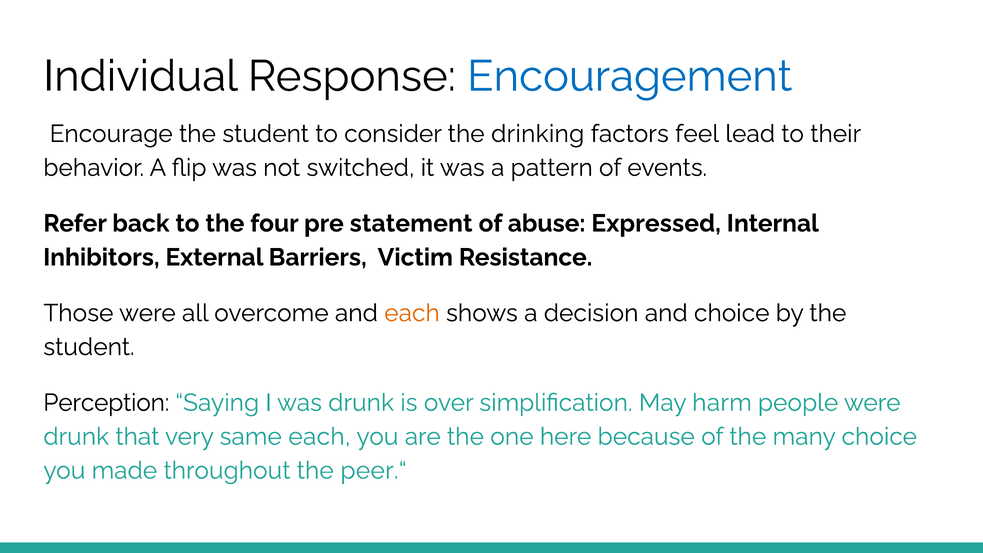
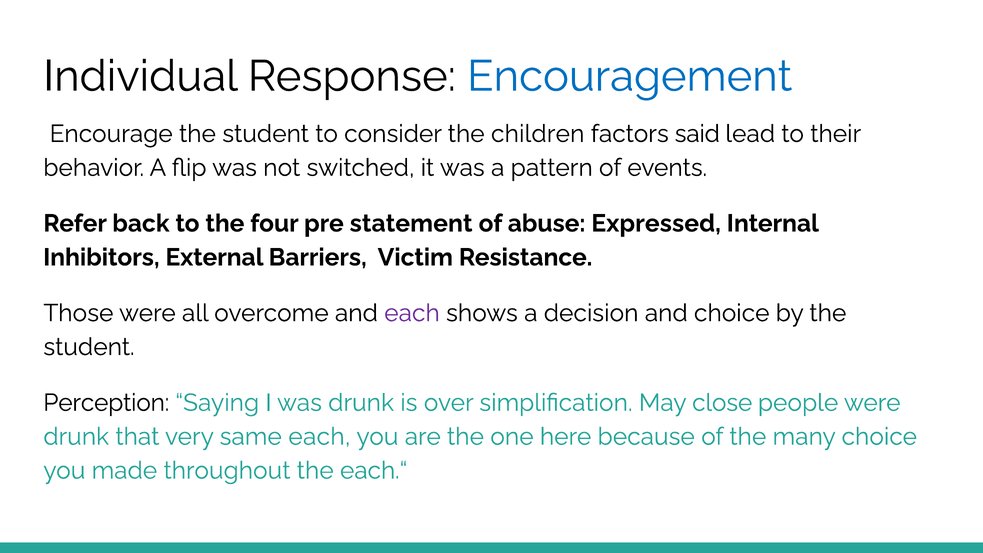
drinking: drinking -> children (538, 134)
feel: feel -> said (697, 134)
each colour: orange -> purple (412, 313)
harm: harm -> close (722, 403)
peer.“: peer.“ -> each.“ (374, 471)
